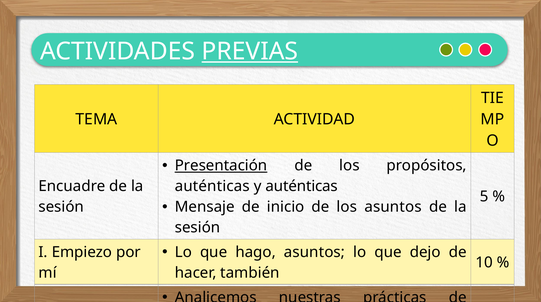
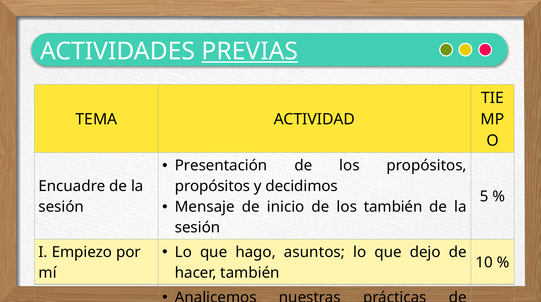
Presentación underline: present -> none (221, 166)
auténticas: auténticas -> propósitos (212, 187)
y auténticas: auténticas -> decidimos (302, 187)
de los asuntos: asuntos -> también (393, 207)
